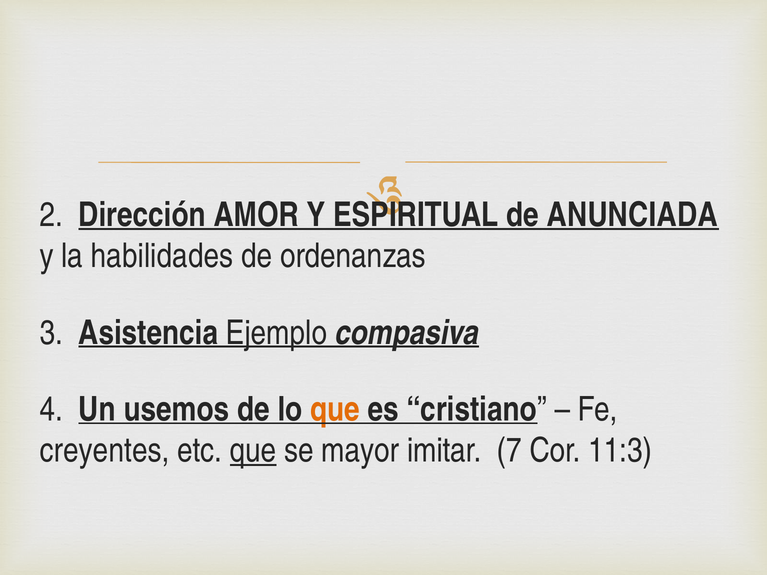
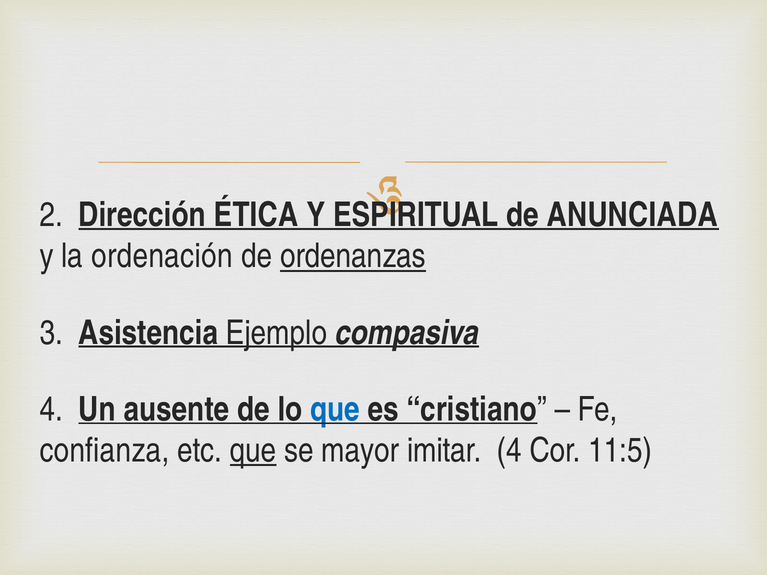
AMOR: AMOR -> ÉTICA (256, 215)
habilidades: habilidades -> ordenación (162, 256)
ordenanzas underline: none -> present (353, 256)
usemos: usemos -> ausente (177, 410)
que colour: orange -> blue (335, 410)
creyentes: creyentes -> confianza (105, 451)
imitar 7: 7 -> 4 (509, 451)
11:3: 11:3 -> 11:5 (620, 451)
